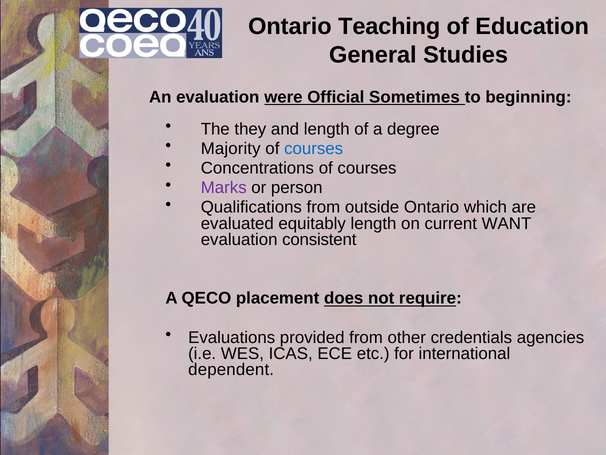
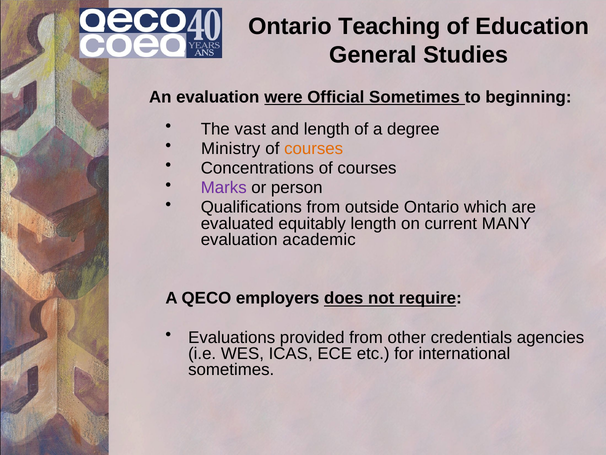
they: they -> vast (250, 129)
Majority: Majority -> Ministry (231, 148)
courses colour: blue -> orange (314, 148)
WANT: WANT -> MANY (506, 223)
consistent: consistent -> academic (319, 239)
placement: placement -> employers (278, 298)
dependent: dependent -> sometimes (231, 369)
